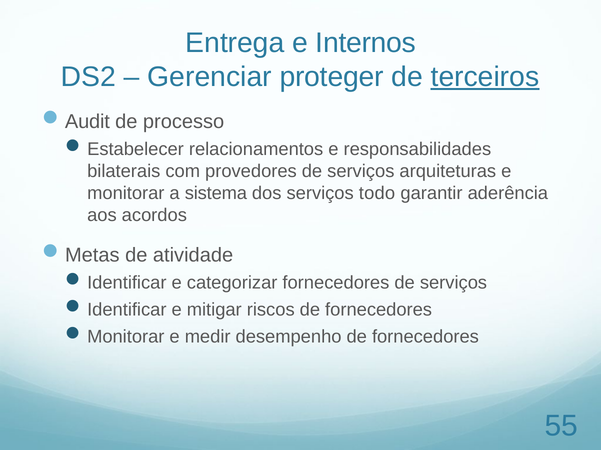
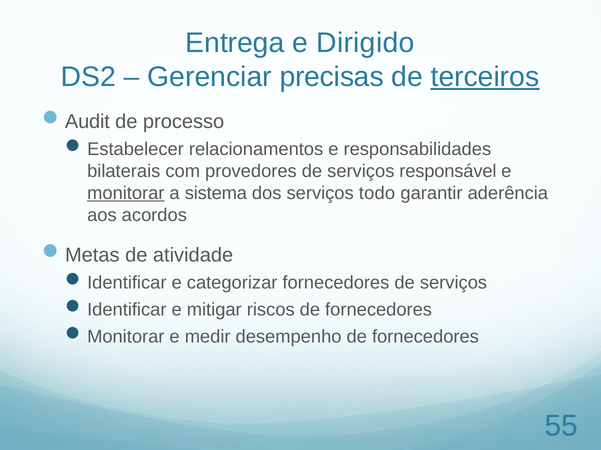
Internos: Internos -> Dirigido (365, 43)
proteger: proteger -> precisas (332, 77)
arquiteturas: arquiteturas -> responsável (448, 172)
monitorar underline: none -> present (126, 194)
